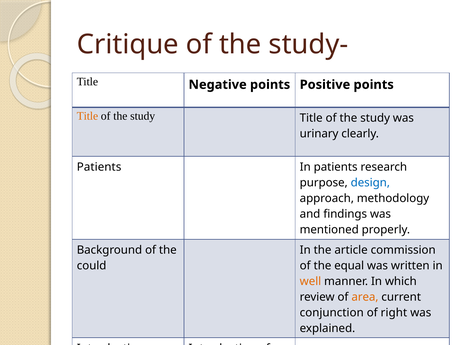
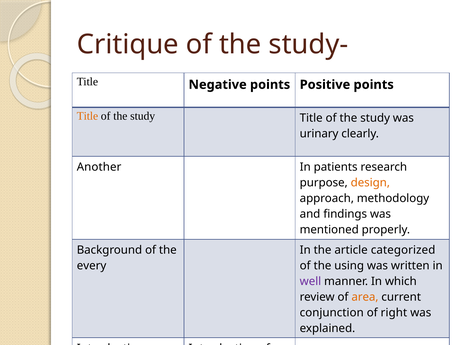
Patients: Patients -> Another (99, 167)
design colour: blue -> orange (370, 183)
commission: commission -> categorized (403, 250)
could: could -> every (92, 266)
equal: equal -> using (349, 266)
well colour: orange -> purple (310, 281)
